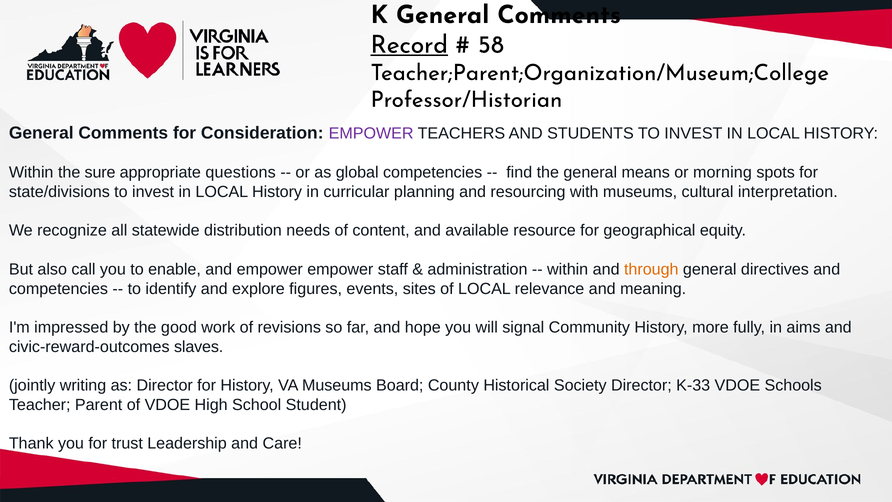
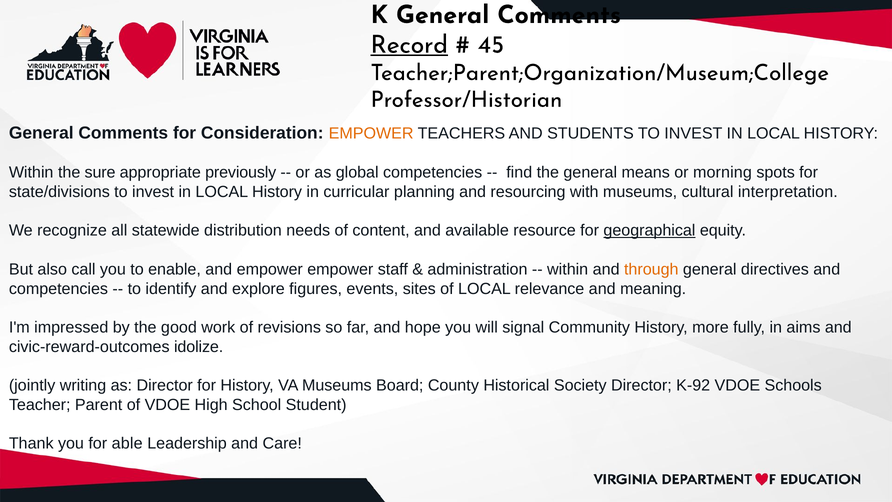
58: 58 -> 45 (491, 45)
EMPOWER colour: purple -> orange (371, 134)
questions: questions -> previously (241, 172)
geographical underline: none -> present (649, 231)
slaves: slaves -> idolize (199, 347)
K-33: K-33 -> K-92 (693, 385)
trust: trust -> able (127, 443)
